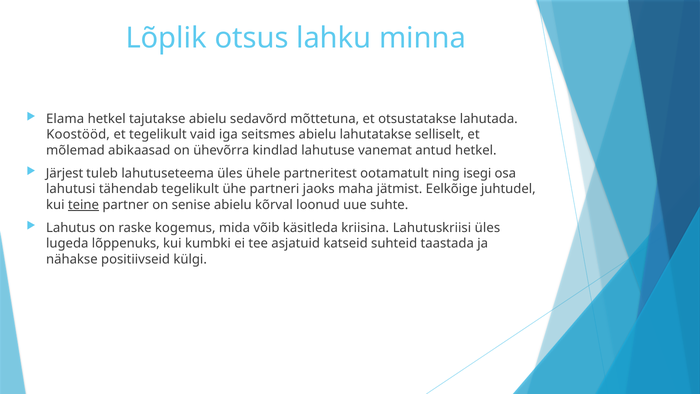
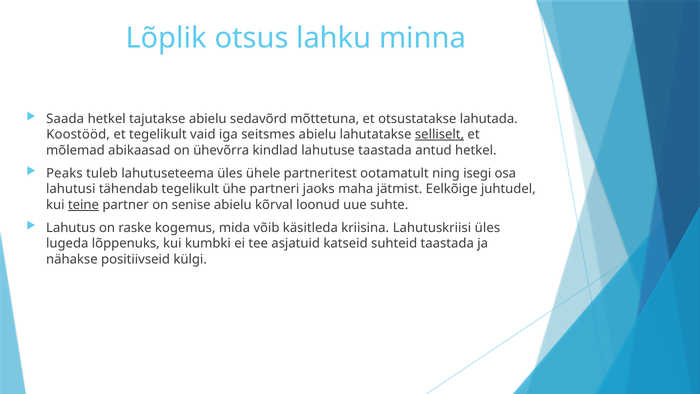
Elama: Elama -> Saada (65, 119)
selliselt underline: none -> present (440, 134)
lahutuse vanemat: vanemat -> taastada (385, 150)
Järjest: Järjest -> Peaks (64, 173)
